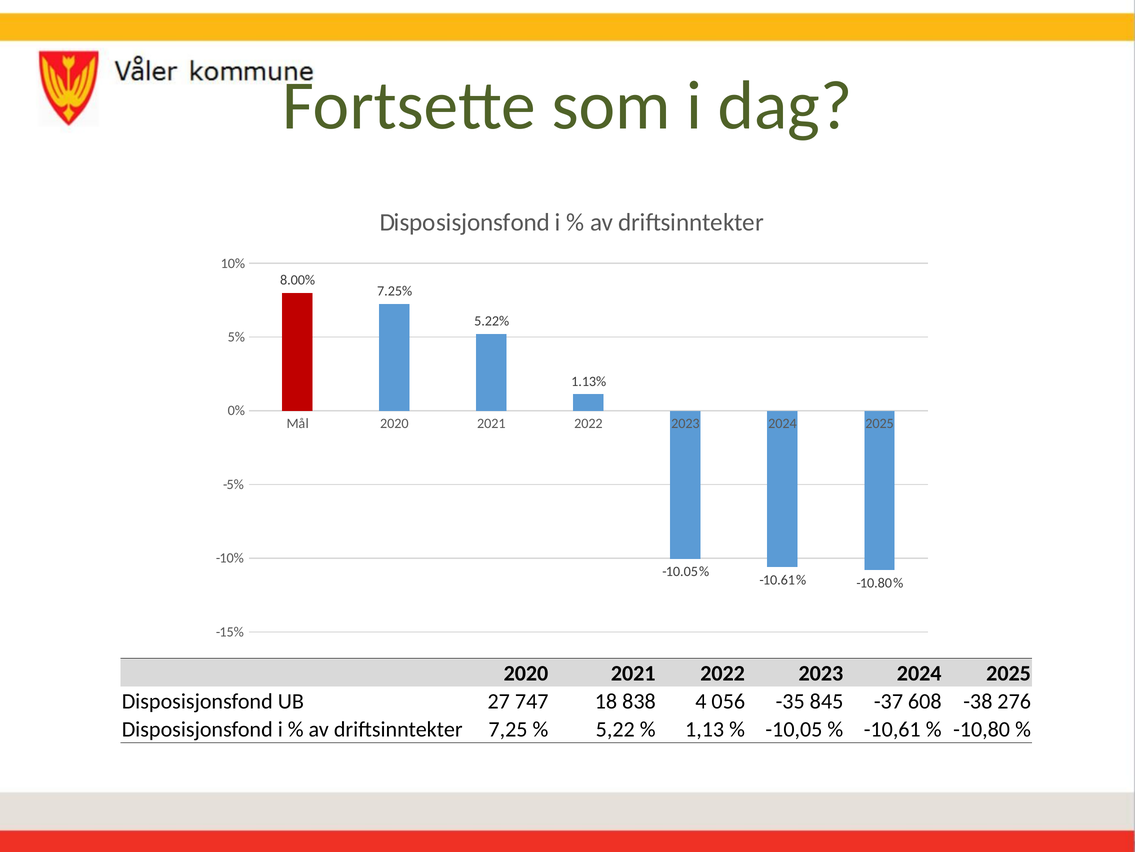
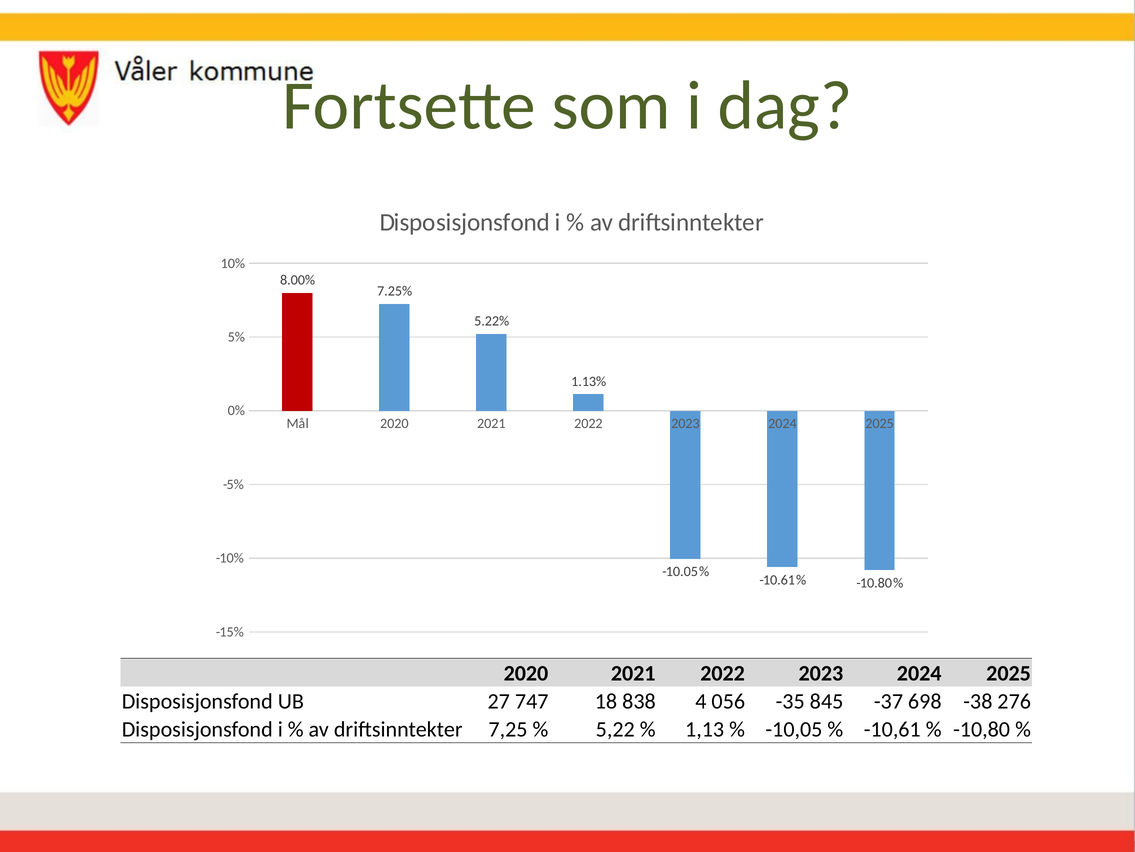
608: 608 -> 698 (925, 701)
